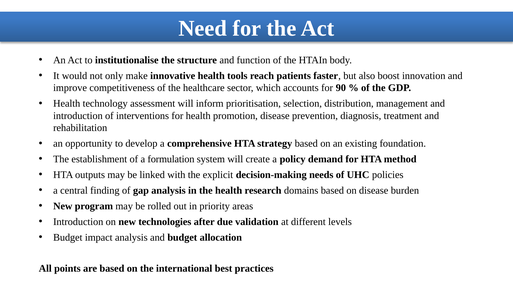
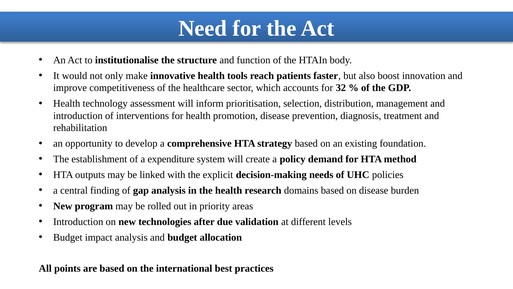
90: 90 -> 32 (341, 88)
formulation: formulation -> expenditure (171, 159)
